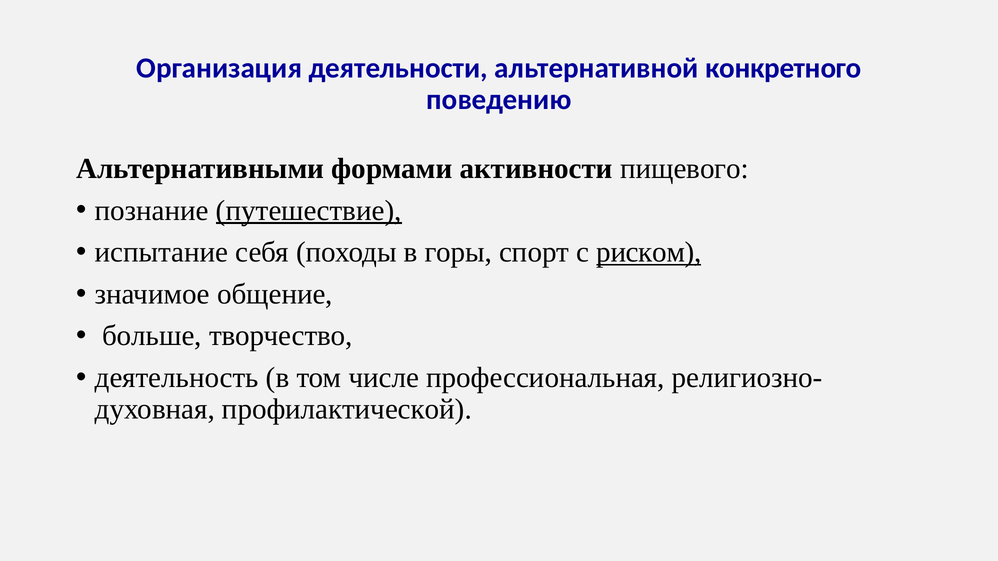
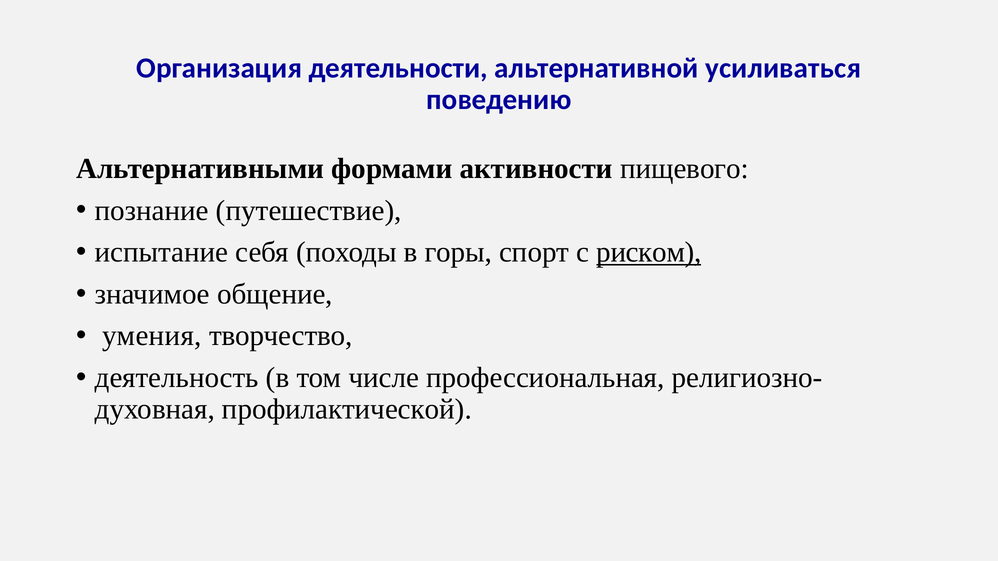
конкретного: конкретного -> усиливаться (783, 68)
путешествие underline: present -> none (309, 211)
больше: больше -> умения (152, 336)
